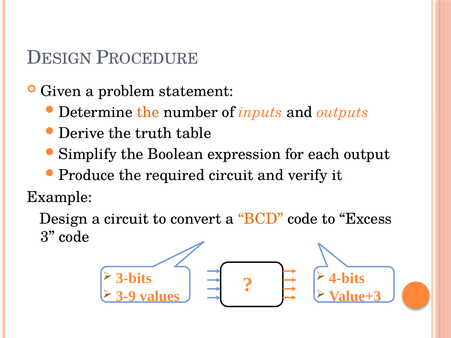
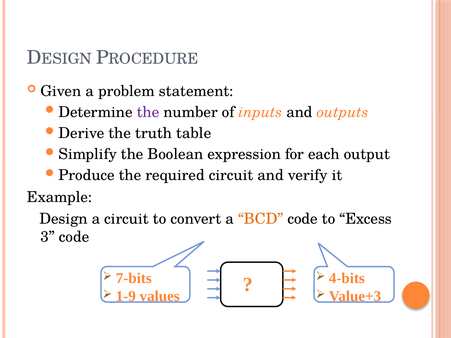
the colour: orange -> purple (148, 112)
3-bits: 3-bits -> 7-bits (134, 279)
3-9: 3-9 -> 1-9 (126, 297)
